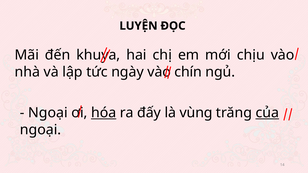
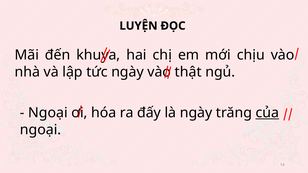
chín: chín -> thật (188, 72)
hóa underline: present -> none (104, 113)
là vùng: vùng -> ngày (196, 113)
